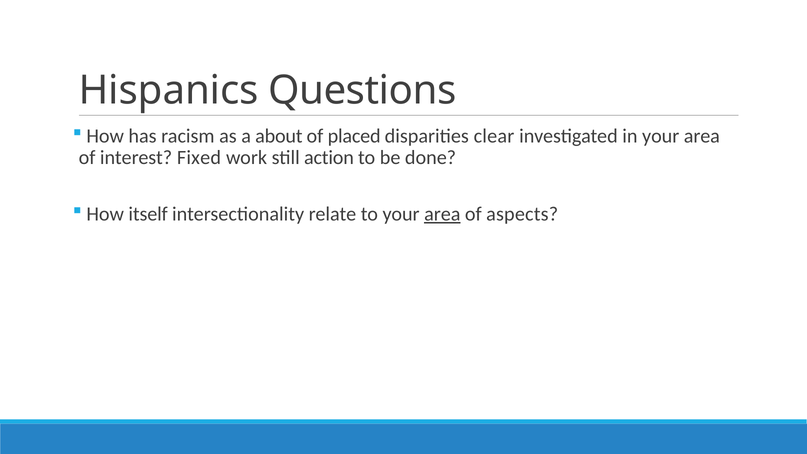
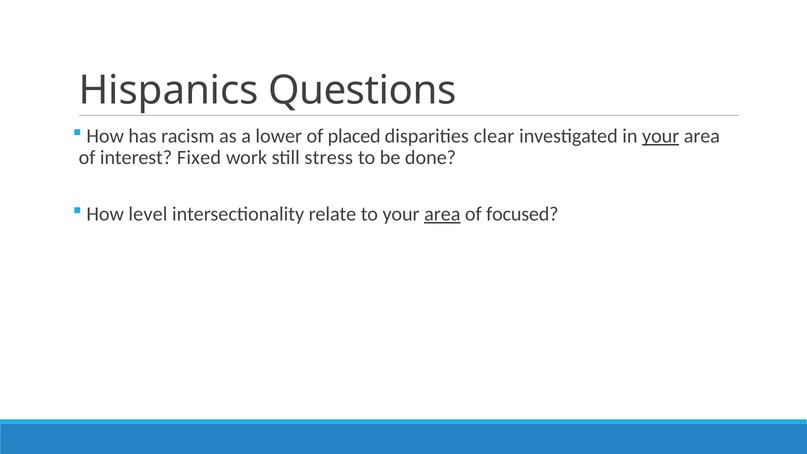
about: about -> lower (279, 136)
your underline: none -> present (661, 136)
action: action -> stress (329, 158)
itself: itself -> level (148, 214)
aspects: aspects -> focused (522, 214)
